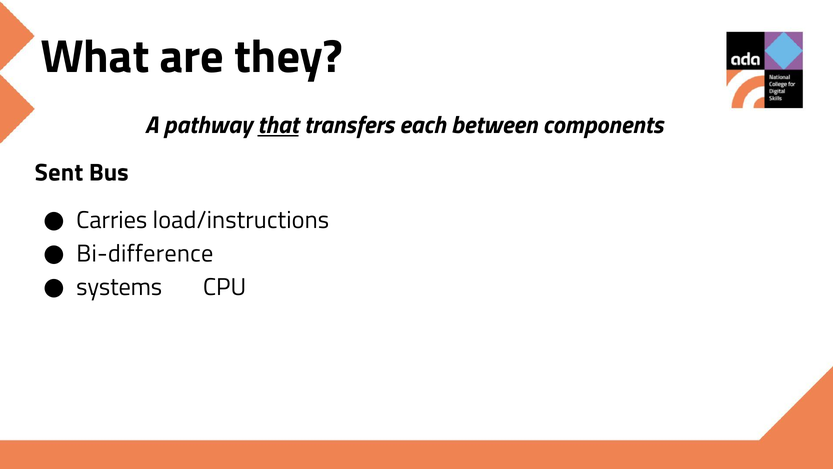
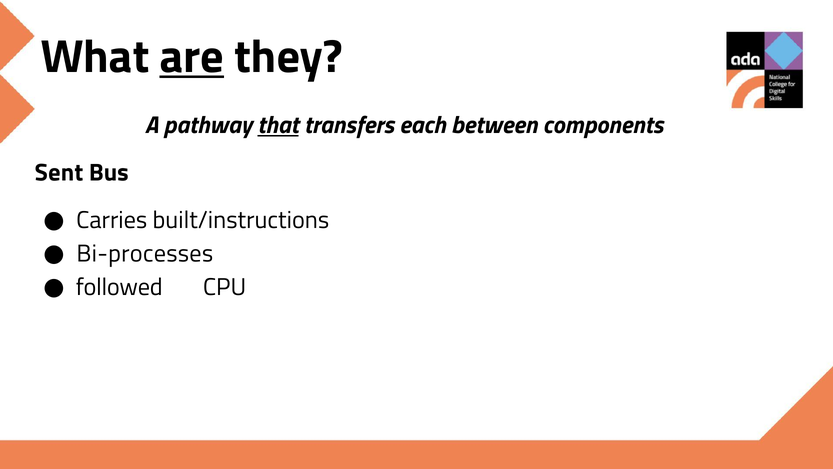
are underline: none -> present (192, 57)
load/instructions: load/instructions -> built/instructions (241, 220)
Bi-difference: Bi-difference -> Bi-processes (145, 254)
systems: systems -> followed (119, 287)
